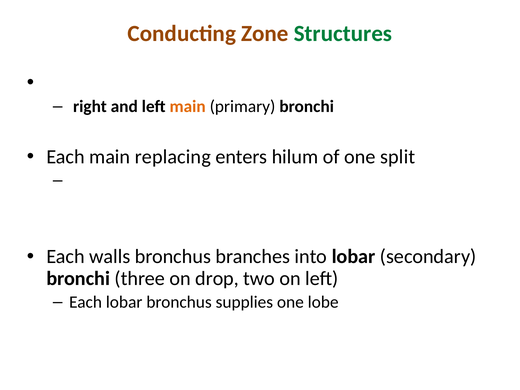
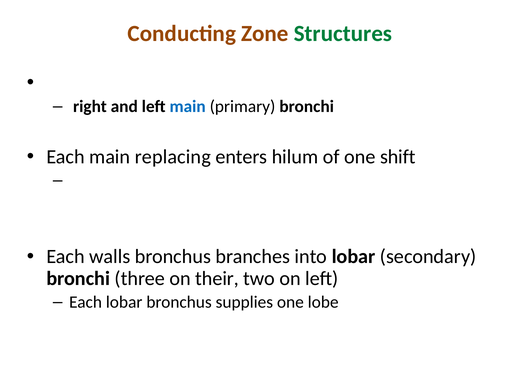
main colour: orange -> blue (188, 107)
split: split -> shift (398, 157)
drop: drop -> their (217, 278)
